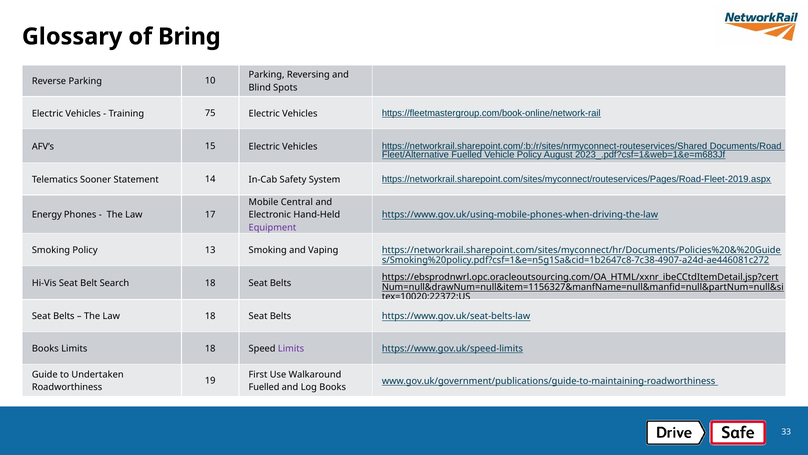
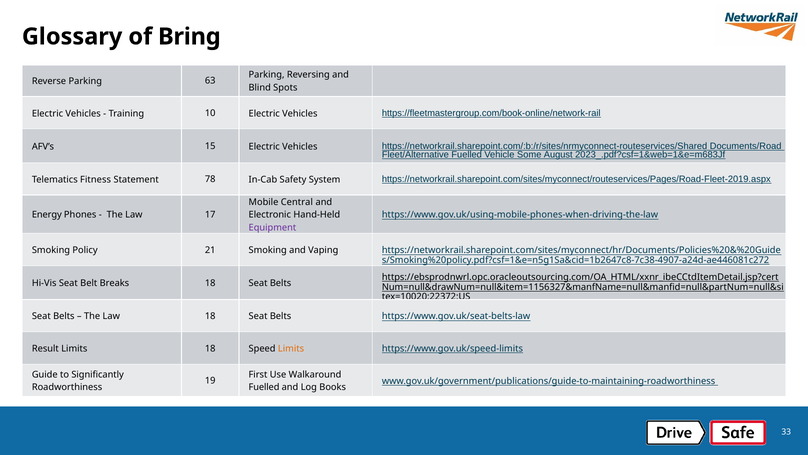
10: 10 -> 63 (210, 81)
75: 75 -> 10 (210, 113)
Vehicle Policy: Policy -> Some (529, 154)
Sooner: Sooner -> Fitness (96, 179)
14: 14 -> 78 (210, 179)
13: 13 -> 21 (210, 250)
Search: Search -> Breaks (114, 283)
Books: Books -> Result (45, 348)
Limits colour: purple -> orange (291, 348)
Undertaken: Undertaken -> Significantly (98, 374)
